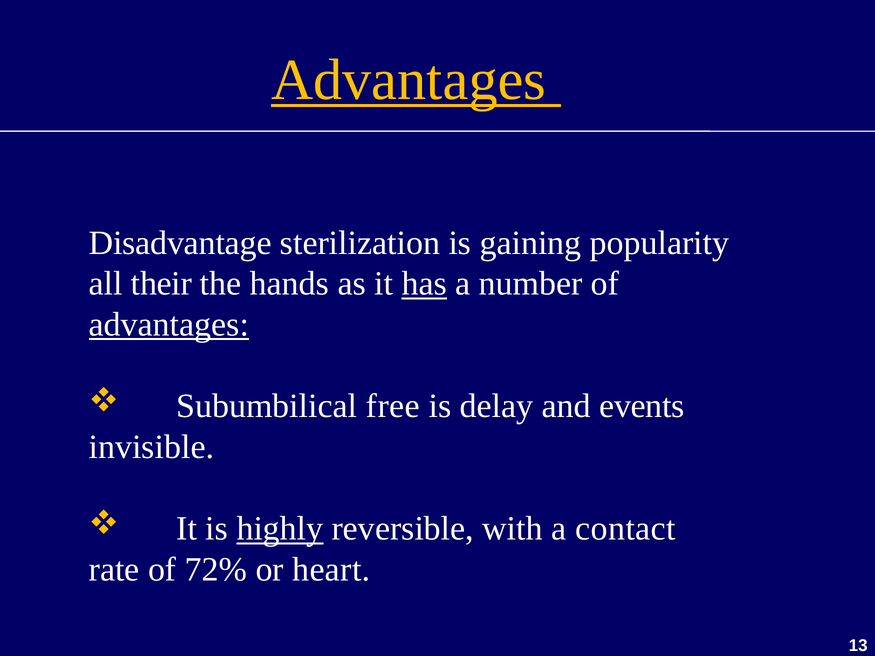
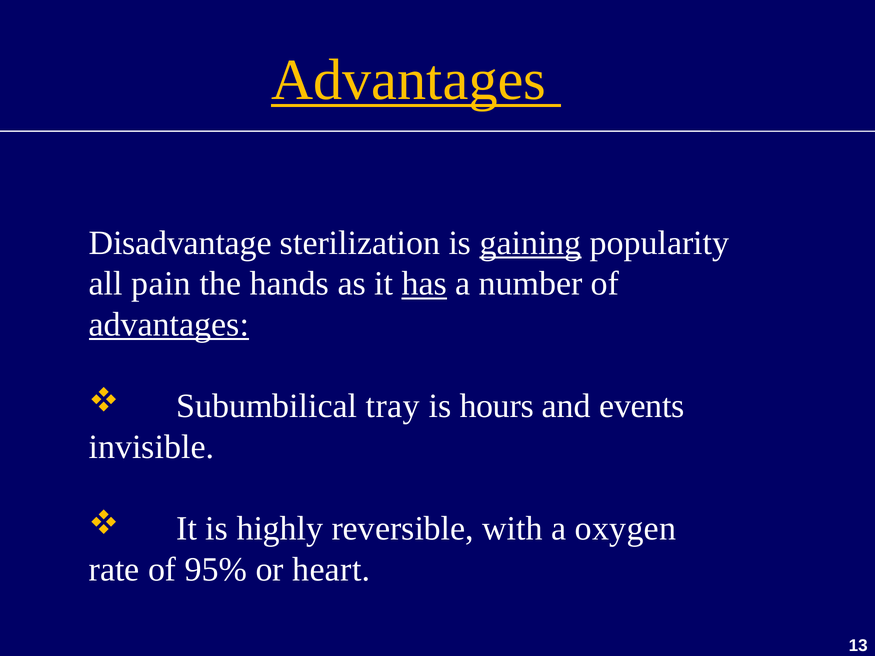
gaining underline: none -> present (531, 243)
their: their -> pain (161, 284)
free: free -> tray (393, 406)
delay: delay -> hours (497, 406)
highly underline: present -> none (280, 529)
contact: contact -> oxygen (626, 529)
72%: 72% -> 95% (216, 570)
